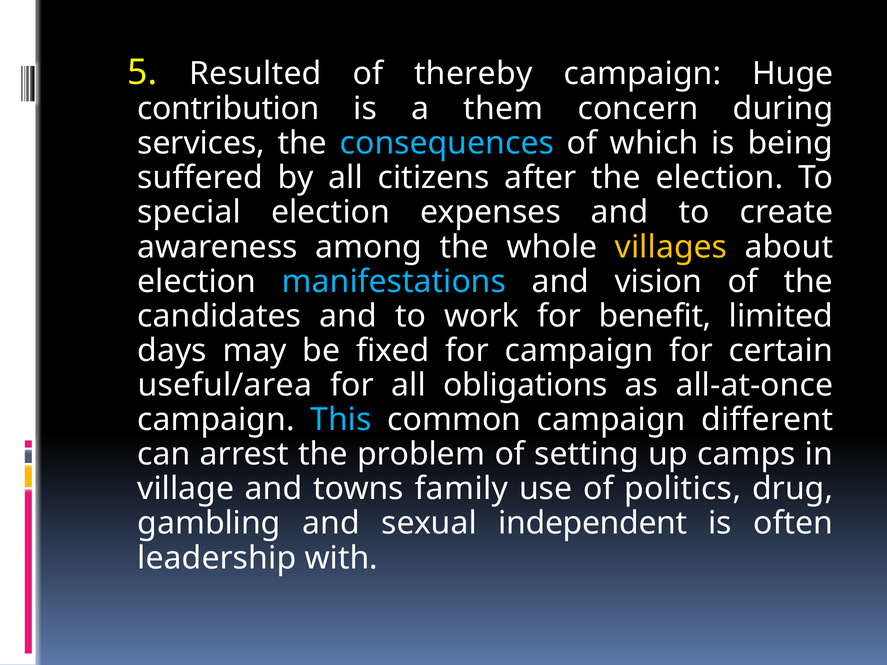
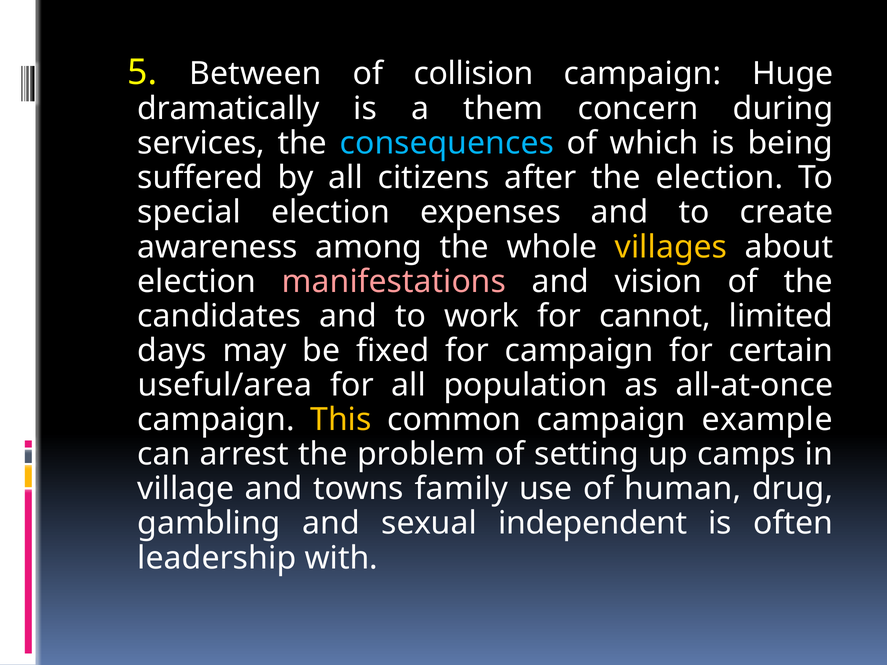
Resulted: Resulted -> Between (255, 74)
thereby: thereby -> collision (474, 74)
contribution: contribution -> dramatically (228, 109)
manifestations colour: light blue -> pink (394, 282)
benefit: benefit -> cannot (655, 316)
obligations: obligations -> population (525, 385)
This colour: light blue -> yellow (341, 420)
different: different -> example (767, 420)
politics: politics -> human (683, 489)
